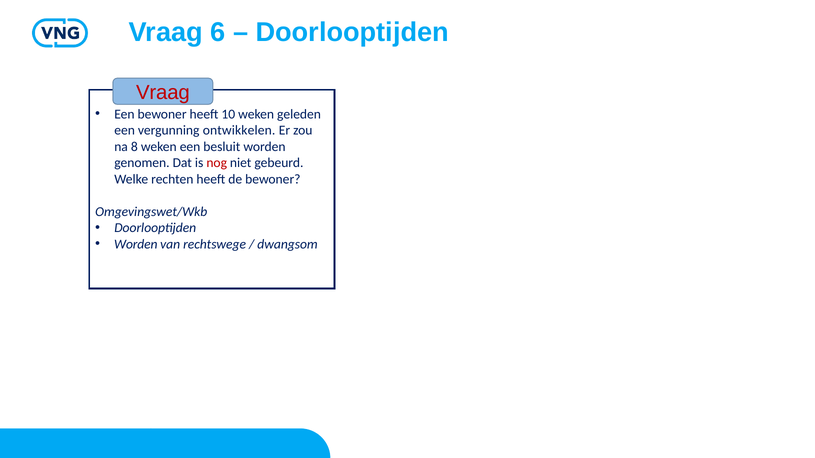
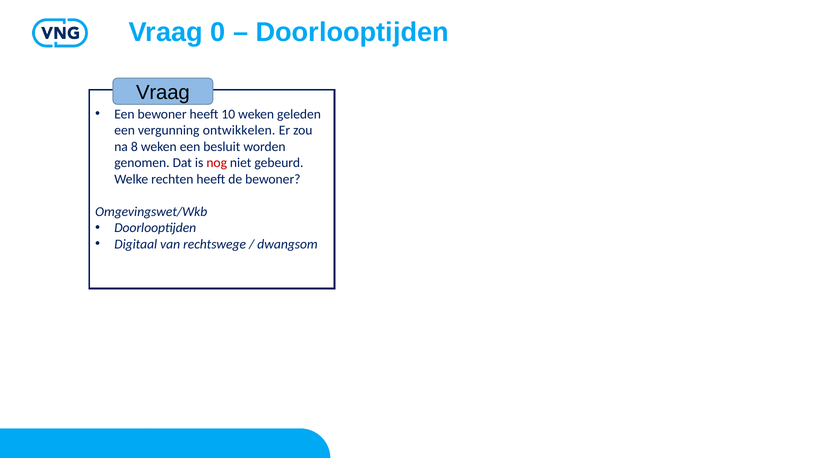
6: 6 -> 0 (218, 32)
Vraag colour: red -> black (163, 93)
Worden: Worden -> Digitaal (136, 245)
